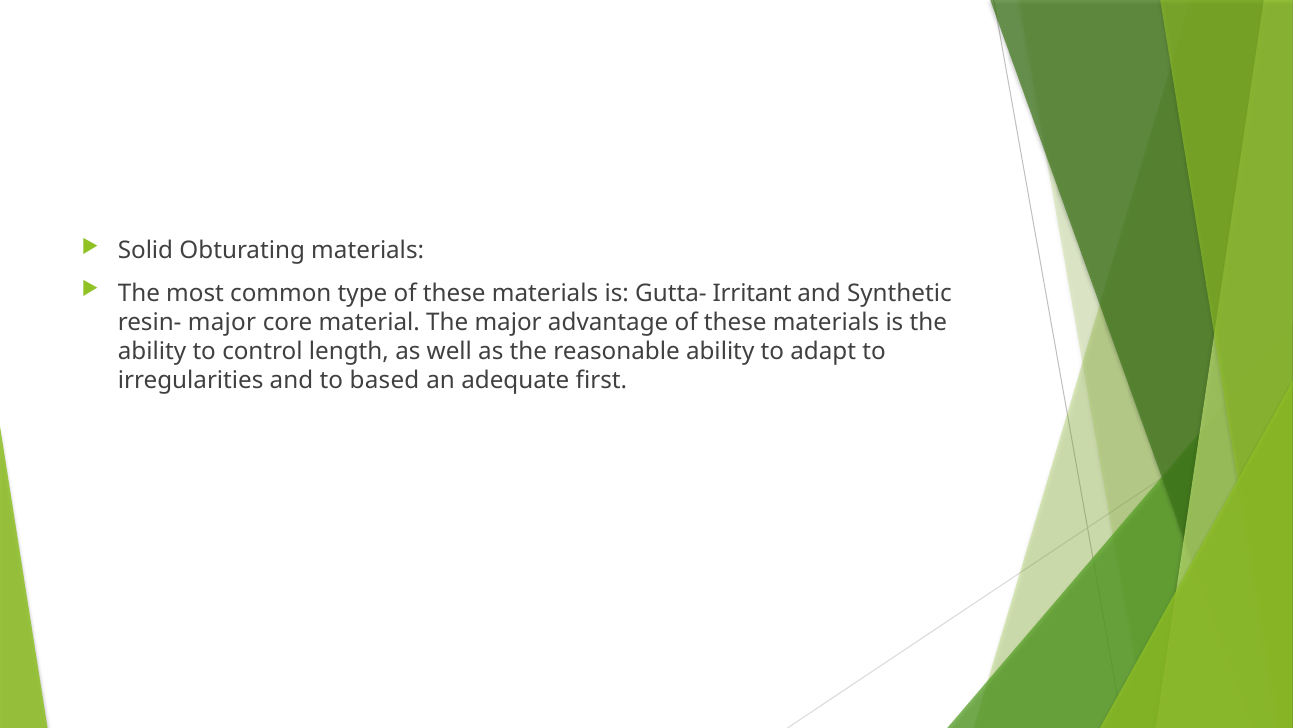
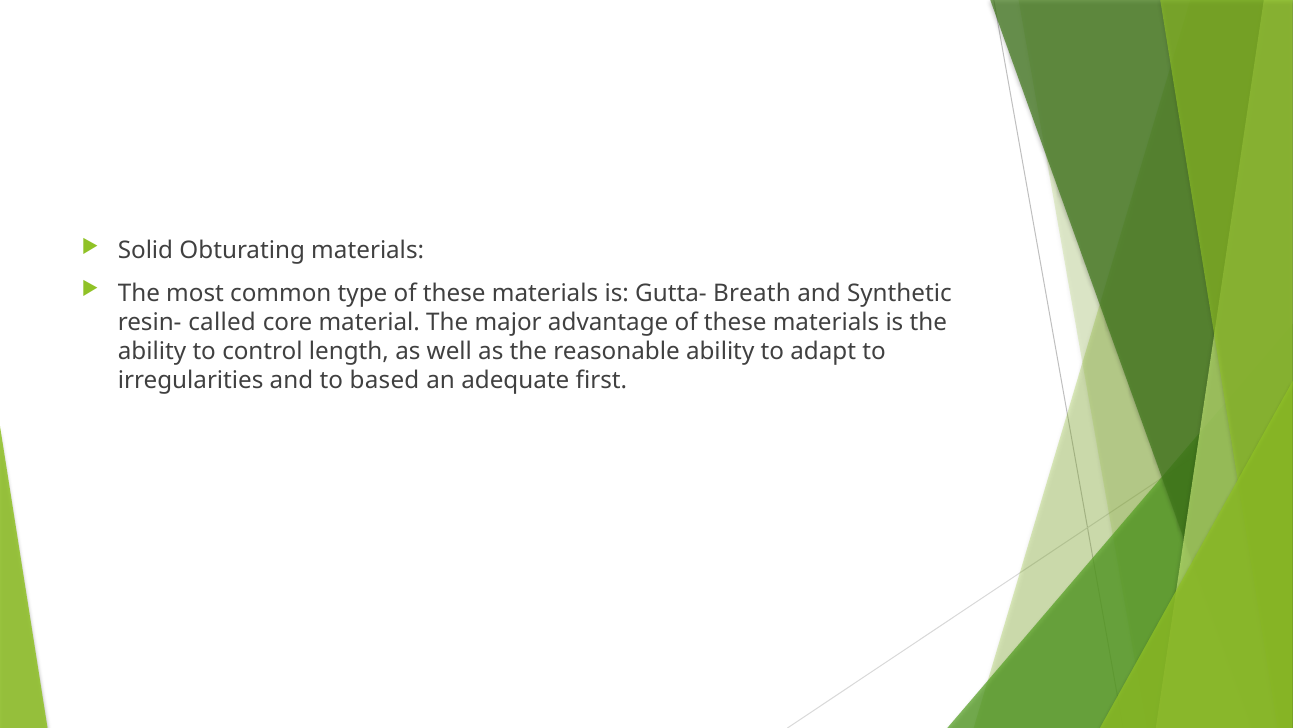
Irritant: Irritant -> Breath (752, 293)
resin- major: major -> called (222, 322)
